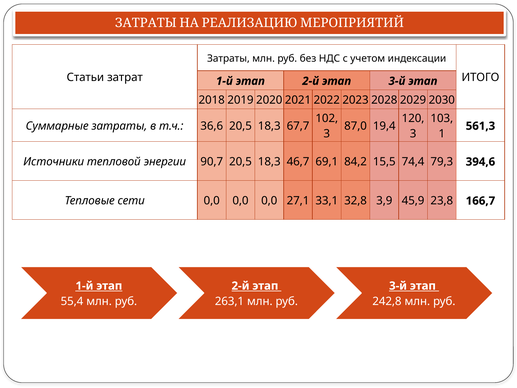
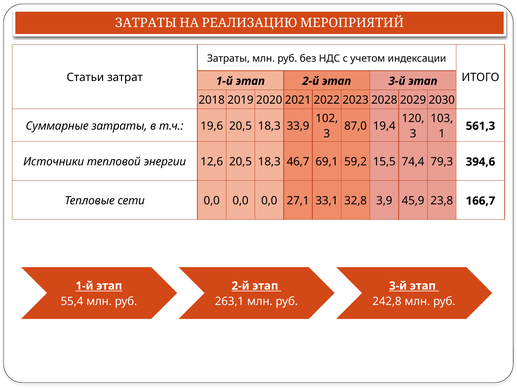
36,6: 36,6 -> 19,6 (212, 126)
67,7: 67,7 -> 33,9 (298, 126)
90,7: 90,7 -> 12,6 (212, 162)
84,2: 84,2 -> 59,2 (356, 162)
